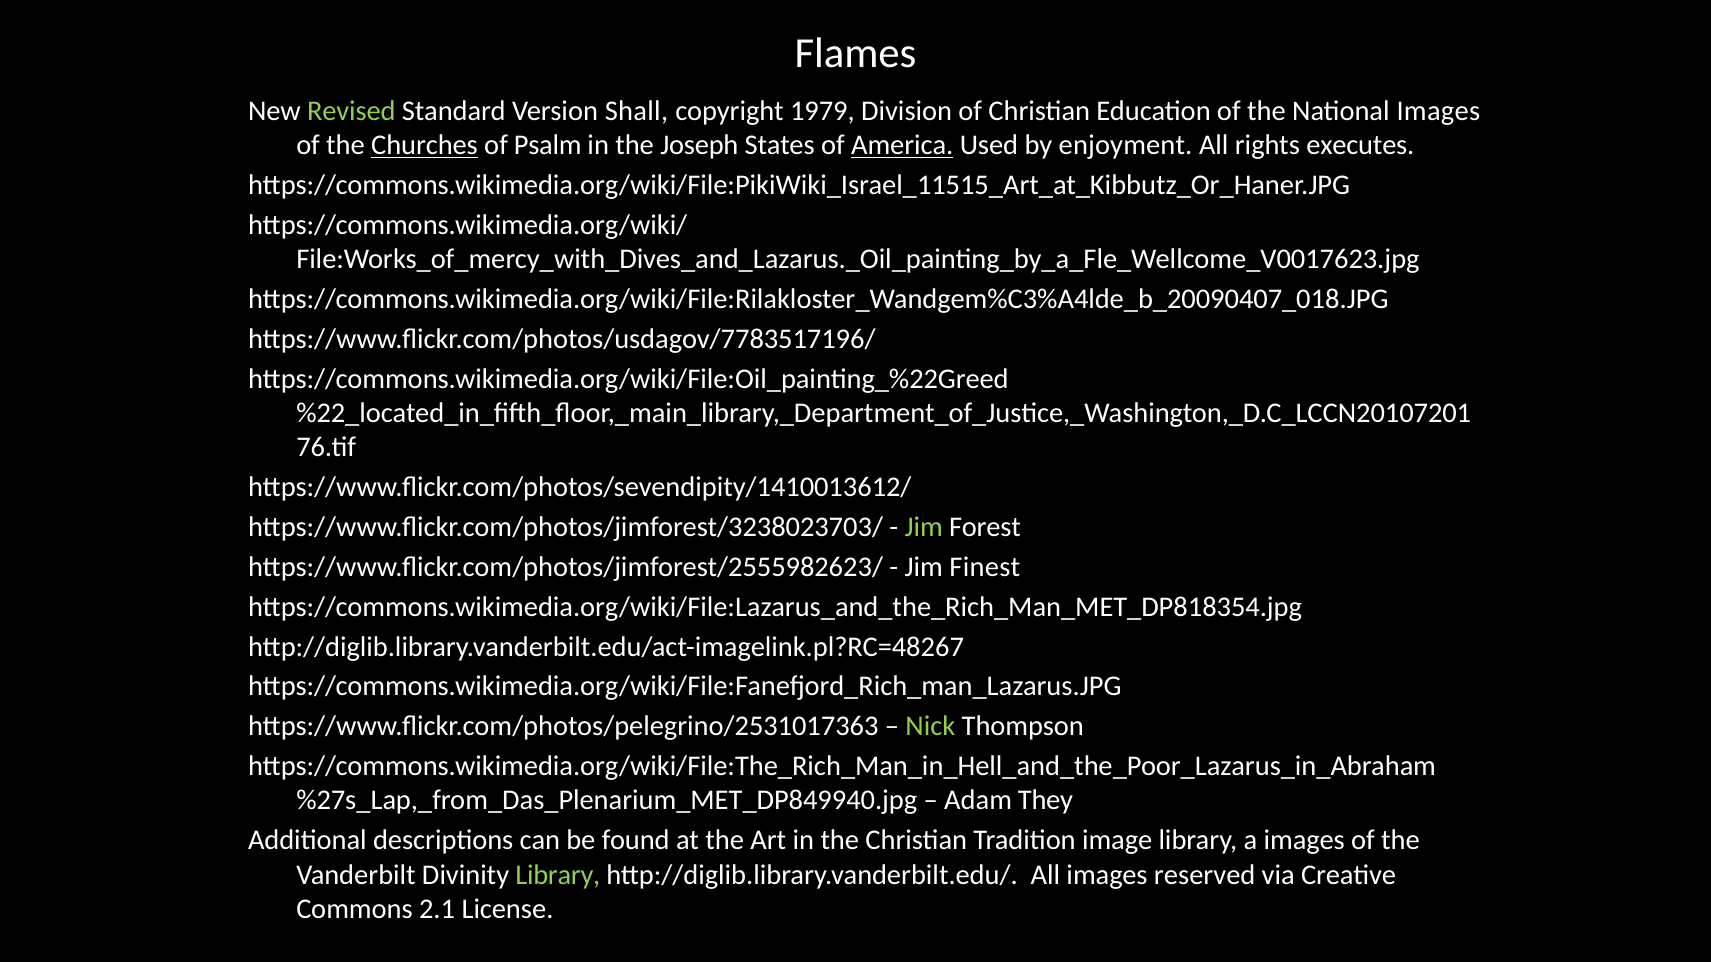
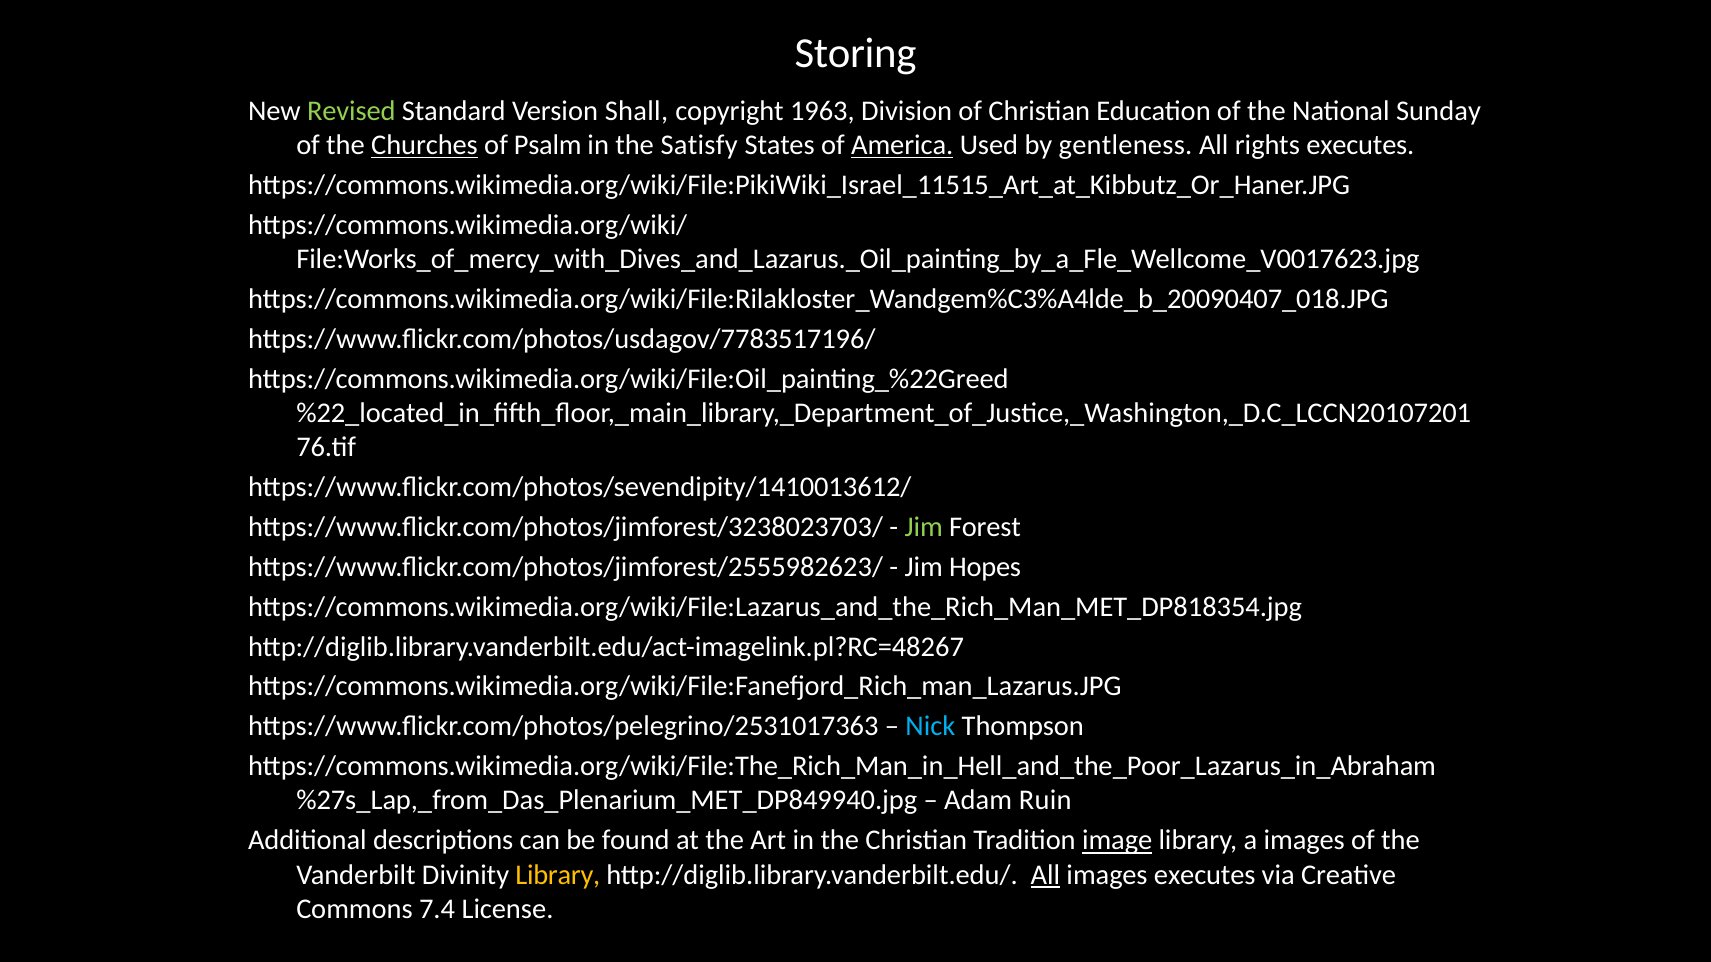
Flames: Flames -> Storing (856, 53)
1979: 1979 -> 1963 (822, 111)
National Images: Images -> Sunday (1438, 111)
Joseph: Joseph -> Satisfy (699, 145)
enjoyment: enjoyment -> gentleness (1126, 145)
Finest: Finest -> Hopes (985, 567)
Nick colour: light green -> light blue (930, 727)
They: They -> Ruin (1045, 801)
image underline: none -> present (1117, 841)
Library colour: light green -> yellow (558, 875)
All underline: none -> present (1045, 875)
images reserved: reserved -> executes (1205, 875)
2.1: 2.1 -> 7.4 (437, 909)
